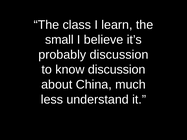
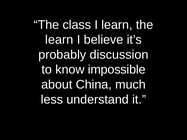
small: small -> learn (59, 40)
know discussion: discussion -> impossible (117, 70)
